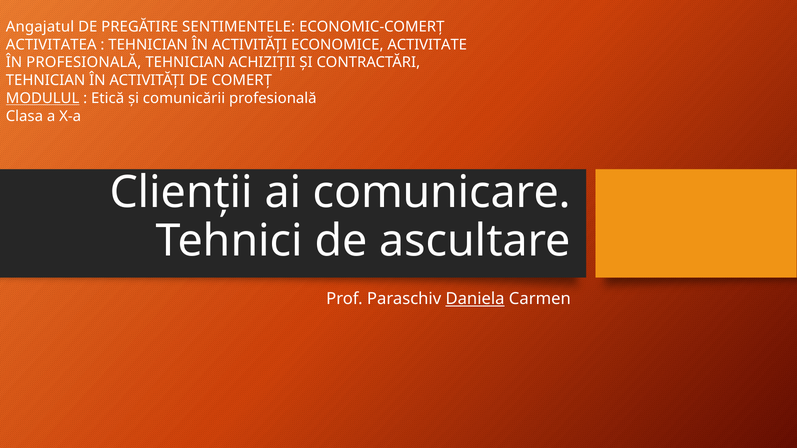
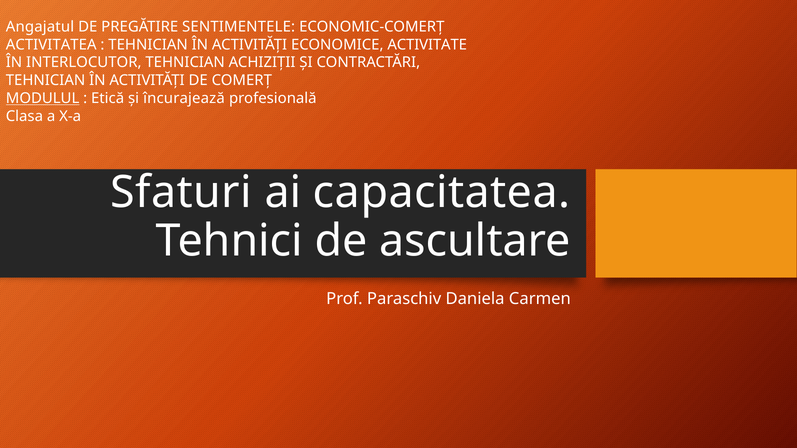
ÎN PROFESIONALĂ: PROFESIONALĂ -> INTERLOCUTOR (84, 63)
comunicării: comunicării -> încurajează (184, 98)
Clienții: Clienții -> Sfaturi (181, 193)
comunicare: comunicare -> capacitatea (442, 193)
Daniela underline: present -> none (475, 299)
